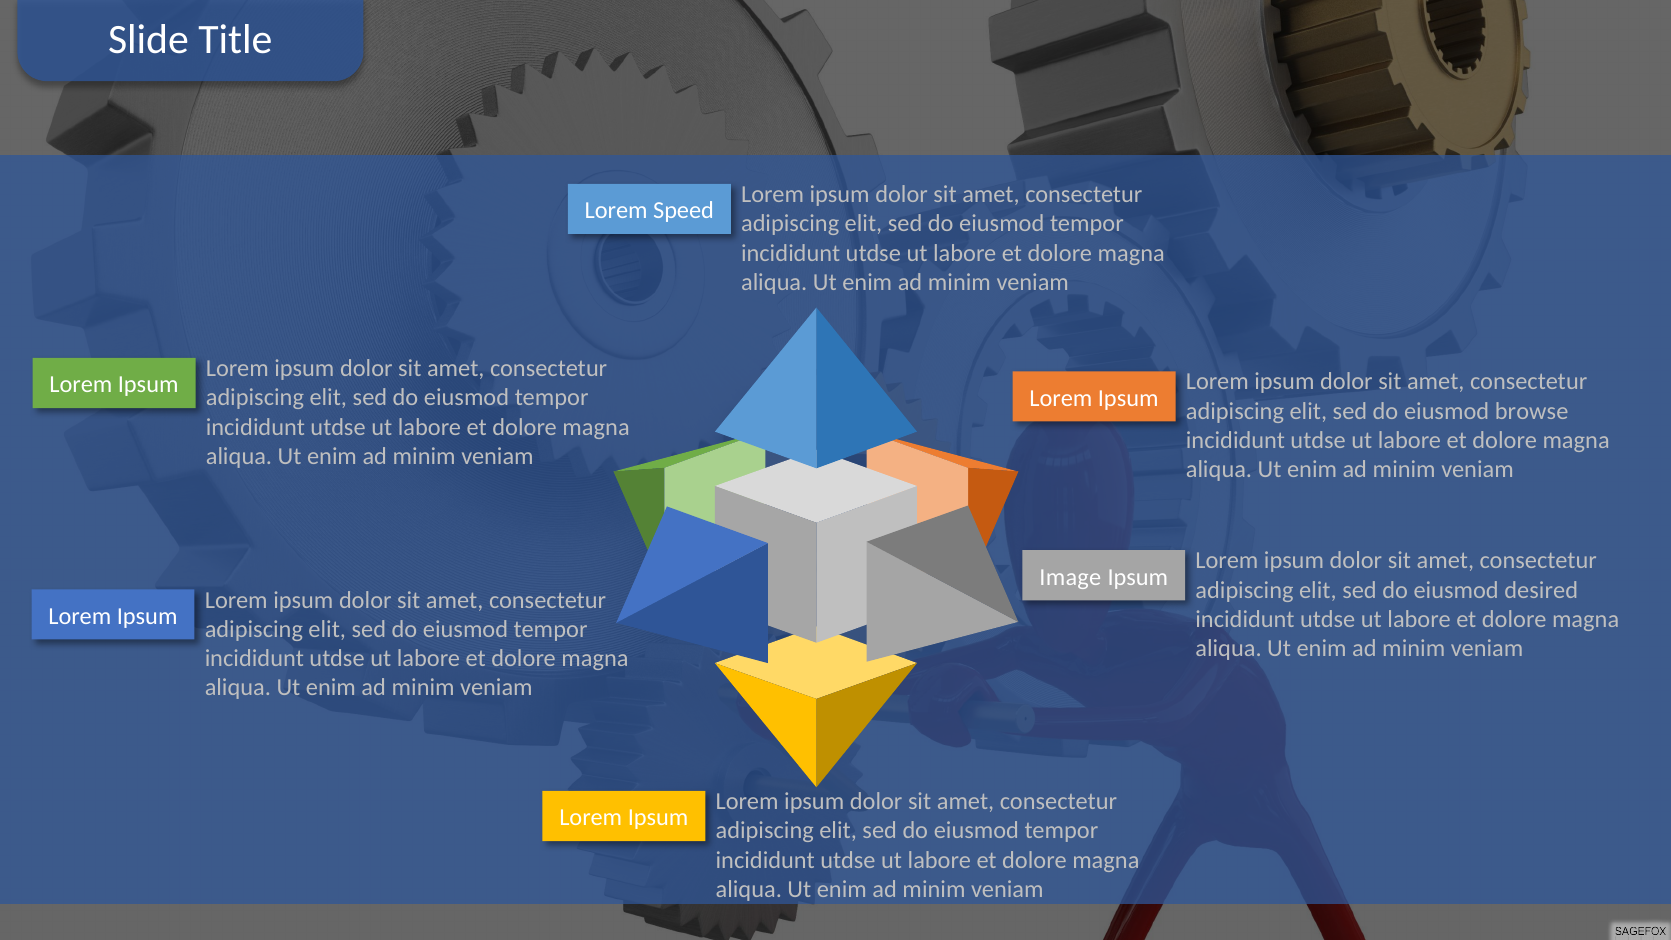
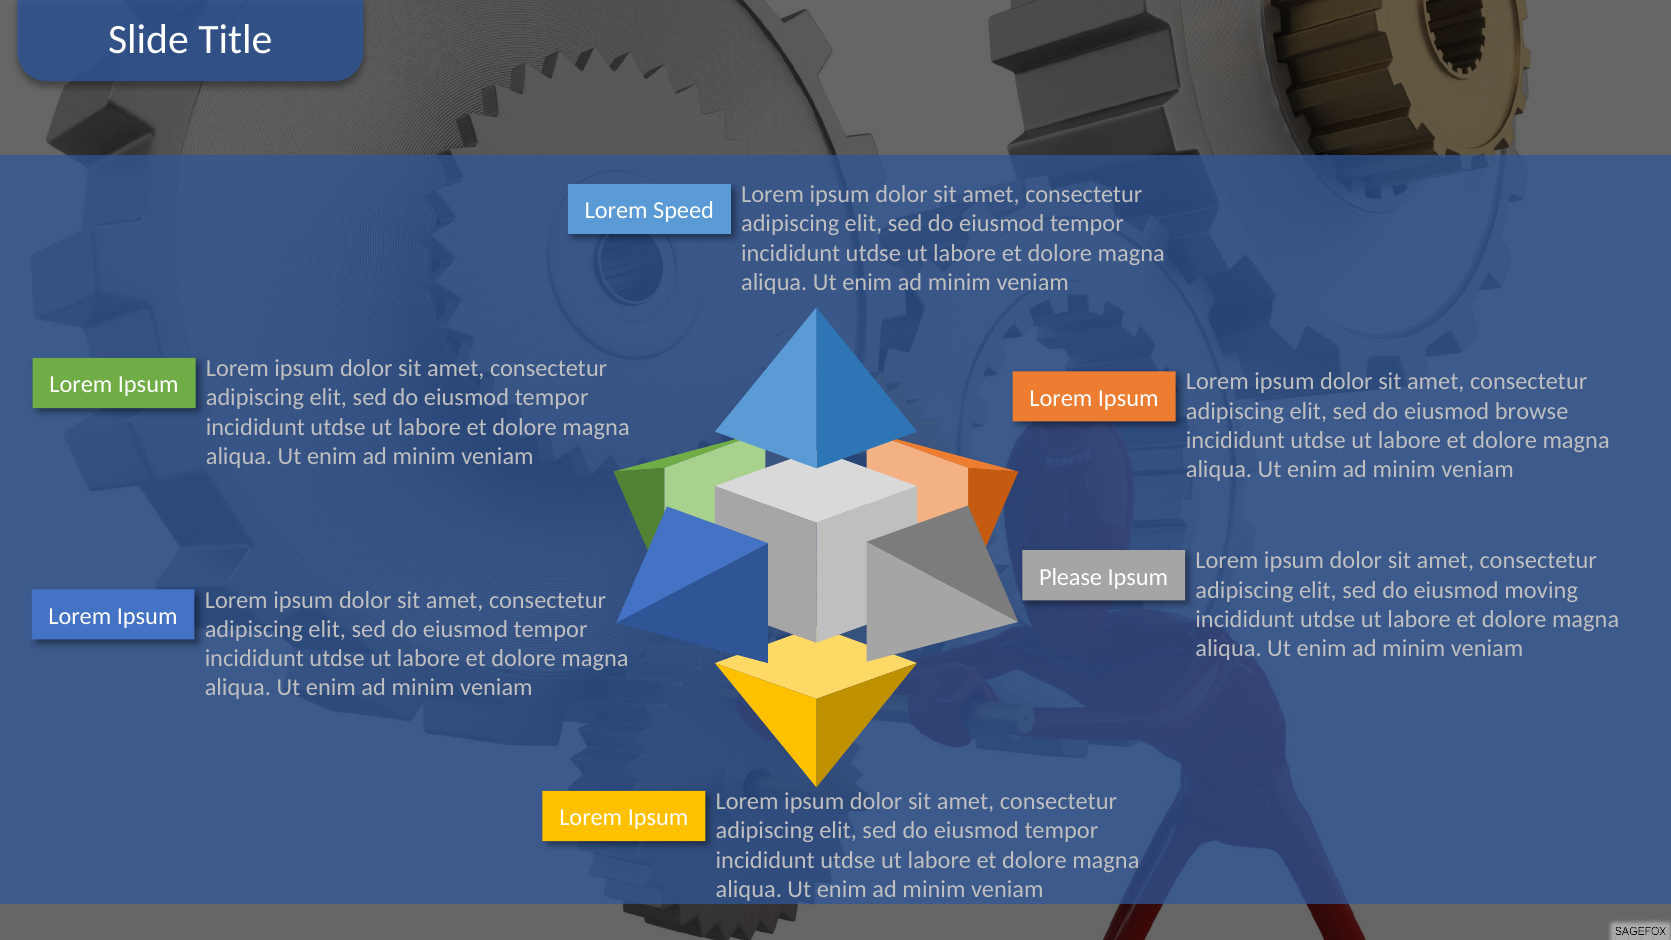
Image: Image -> Please (1071, 577)
desired: desired -> moving (1541, 590)
